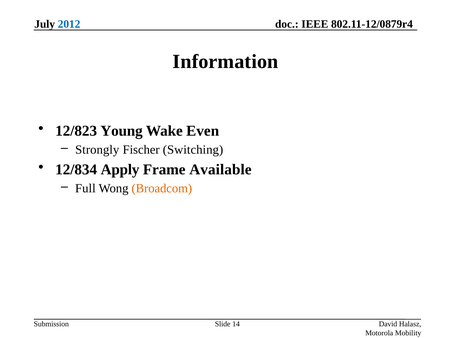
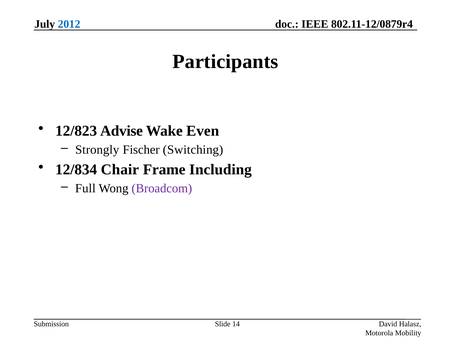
Information: Information -> Participants (225, 62)
Young: Young -> Advise (122, 131)
Apply: Apply -> Chair (120, 170)
Available: Available -> Including (220, 170)
Broadcom colour: orange -> purple (162, 189)
